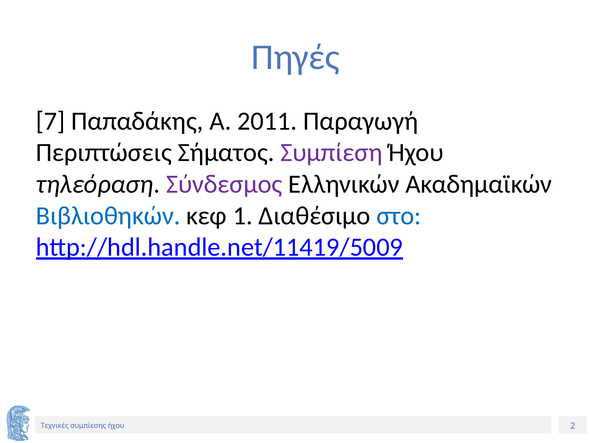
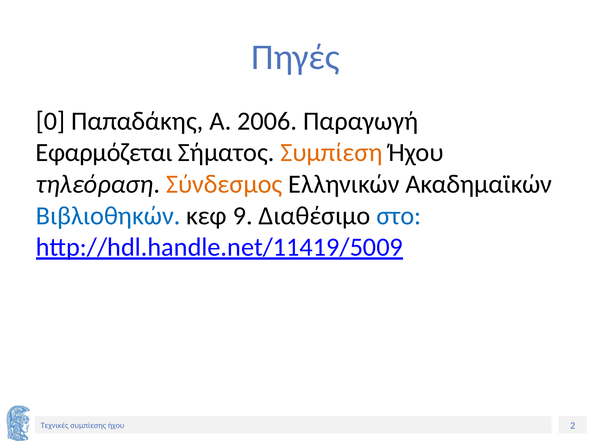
7: 7 -> 0 (51, 121)
2011: 2011 -> 2006 (267, 121)
Περιπτώσεις: Περιπτώσεις -> Εφαρμόζεται (104, 153)
Συμπίεση colour: purple -> orange (331, 153)
Σύνδεσμος colour: purple -> orange (224, 184)
1: 1 -> 9 (243, 216)
